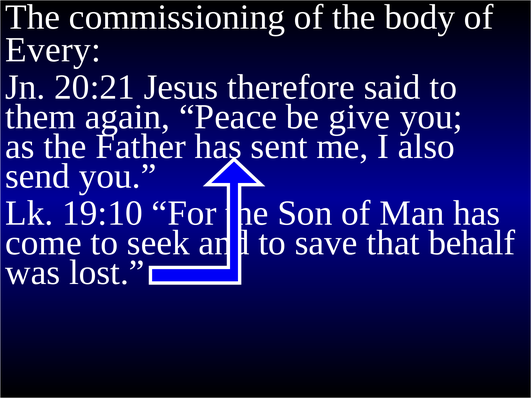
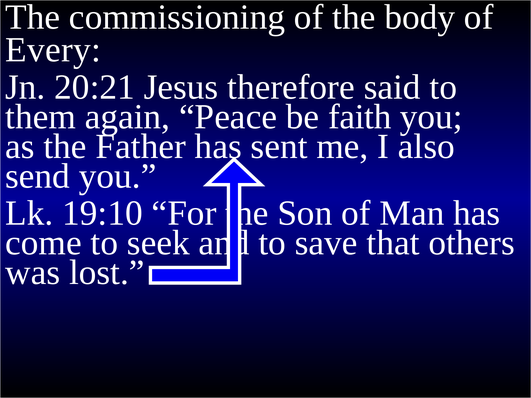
give: give -> faith (360, 117)
behalf: behalf -> others (472, 243)
